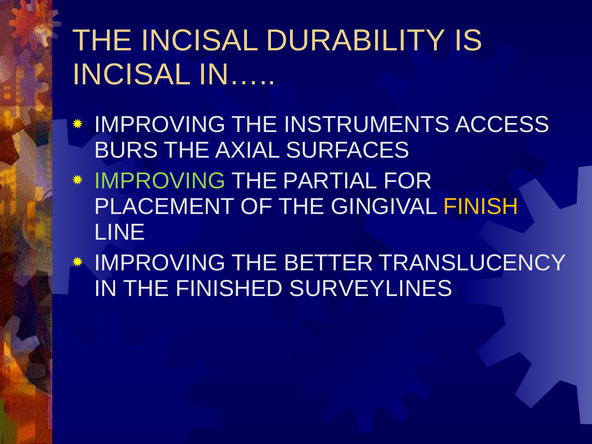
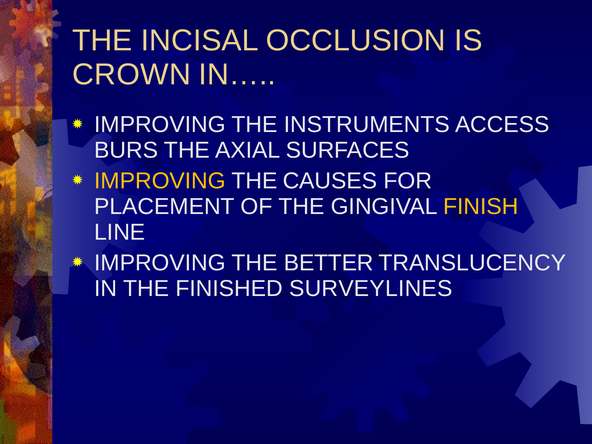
DURABILITY: DURABILITY -> OCCLUSION (356, 41)
INCISAL: INCISAL -> CROWN (132, 74)
IMPROVING colour: light green -> yellow (160, 181)
PARTIAL: PARTIAL -> CAUSES (330, 181)
